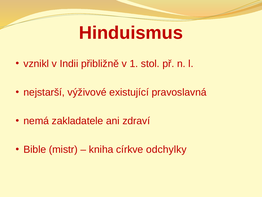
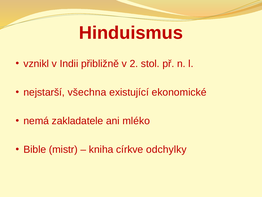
1: 1 -> 2 (134, 64)
výživové: výživové -> všechna (87, 92)
pravoslavná: pravoslavná -> ekonomické (179, 92)
zdraví: zdraví -> mléko (136, 121)
